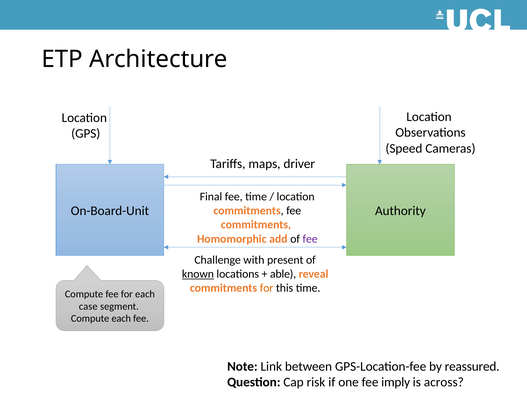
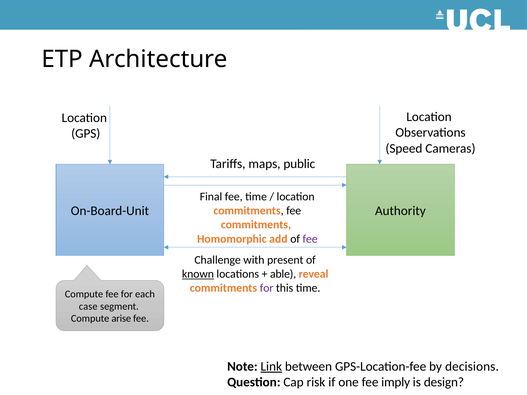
driver: driver -> public (299, 164)
for colour: orange -> purple (267, 288)
Compute each: each -> arise (121, 319)
Link underline: none -> present (271, 367)
reassured: reassured -> decisions (472, 367)
across: across -> design (444, 383)
